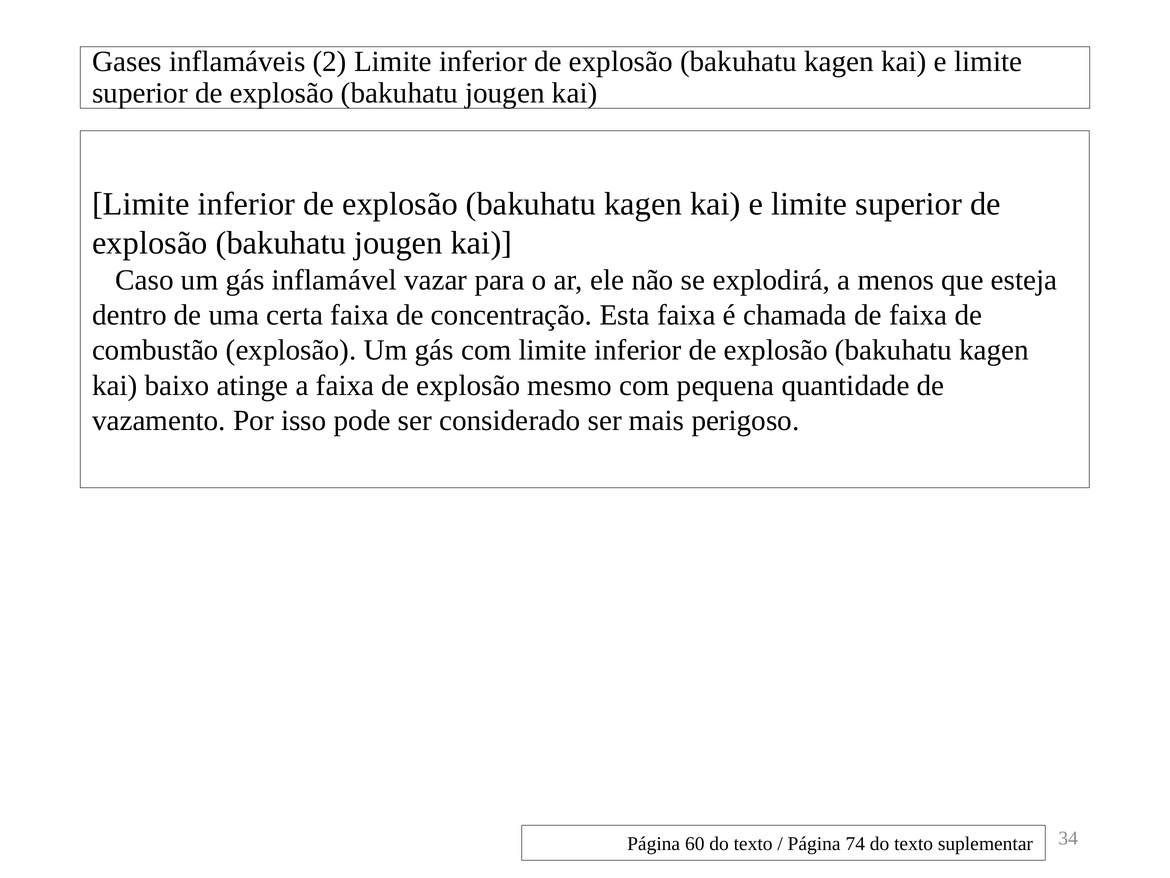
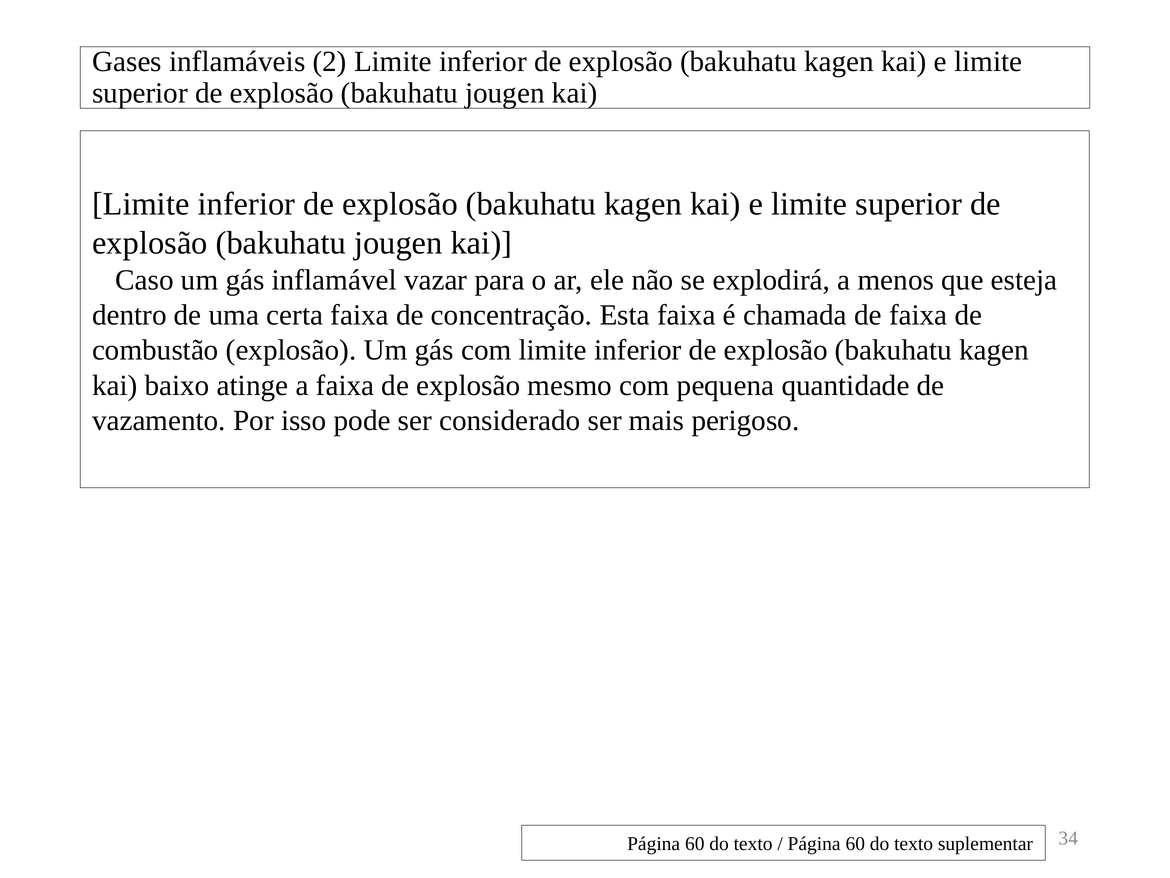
74: 74 -> 60 (855, 844)
